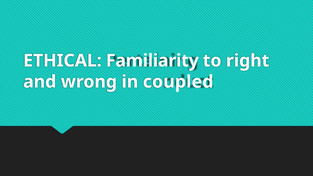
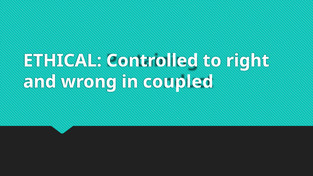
Familiarity: Familiarity -> Controlled (152, 61)
